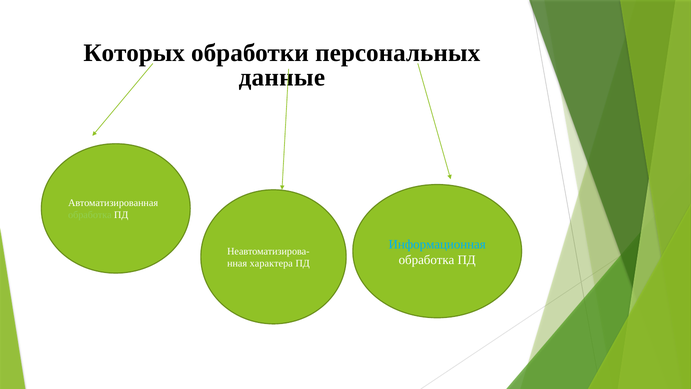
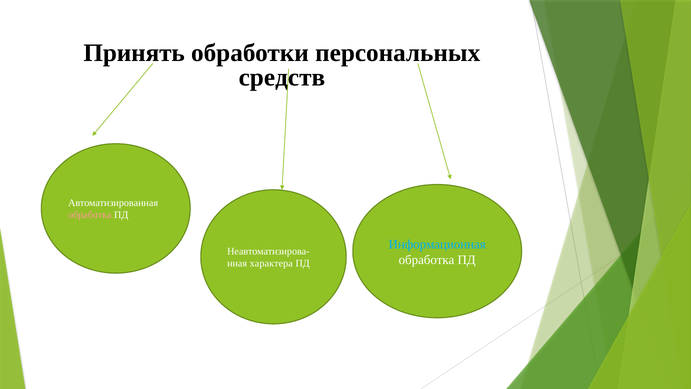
Которых: Которых -> Принять (134, 53)
данные: данные -> средств (282, 77)
обработка colour: light green -> pink (90, 215)
